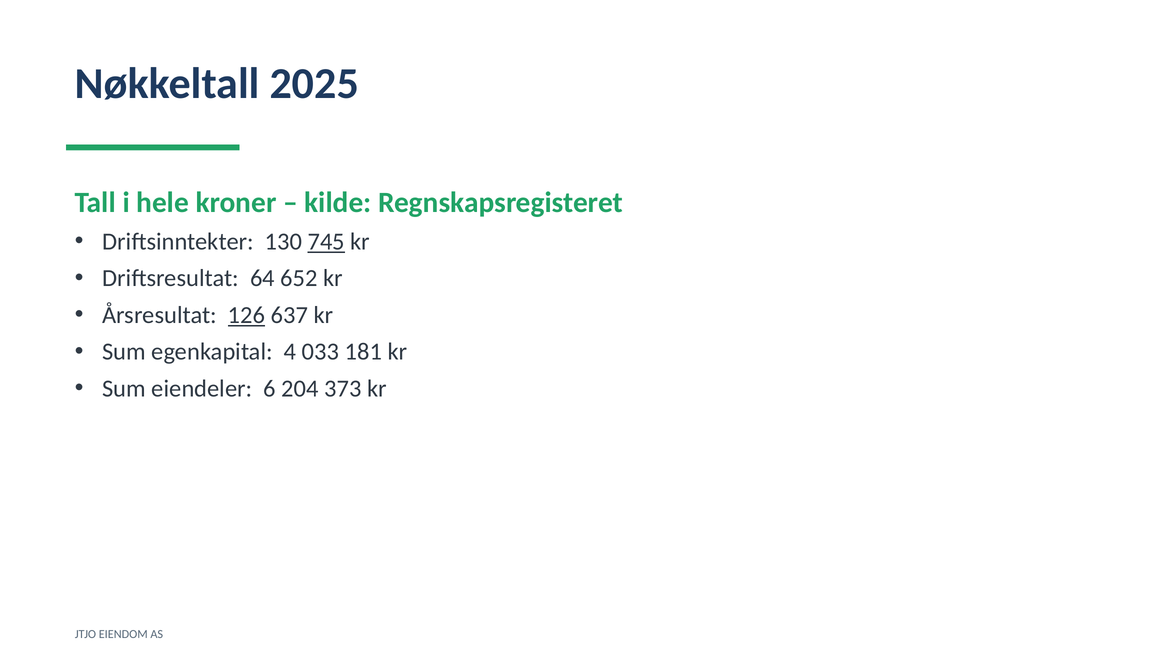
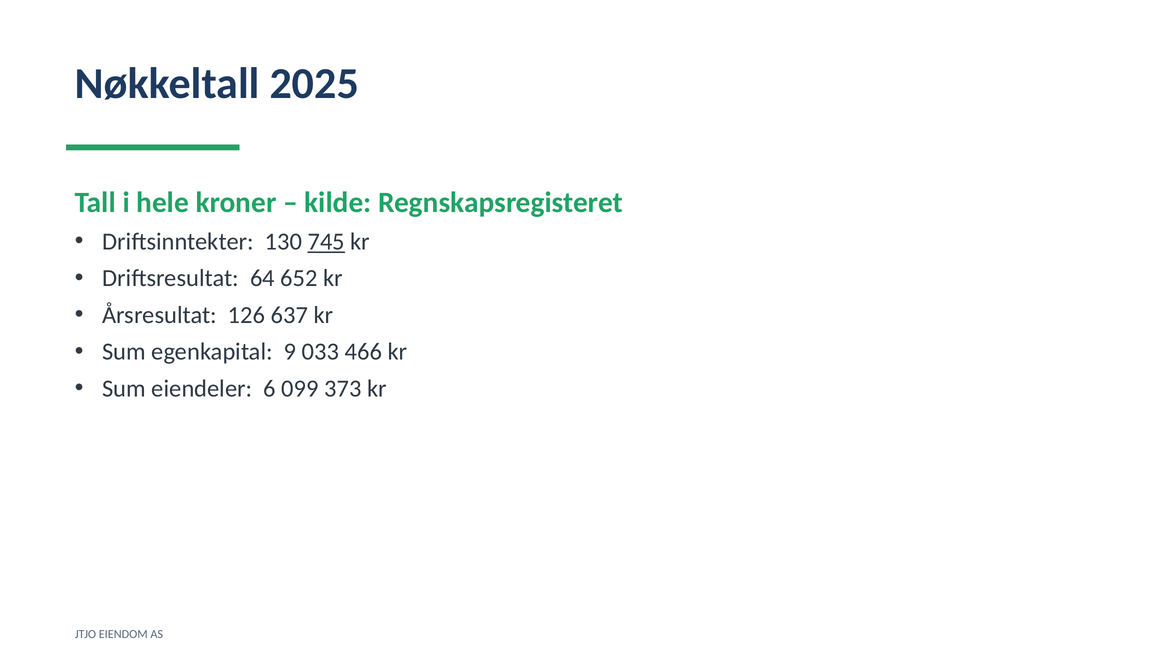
126 underline: present -> none (247, 315)
4: 4 -> 9 (290, 352)
181: 181 -> 466 (363, 352)
204: 204 -> 099 (300, 389)
